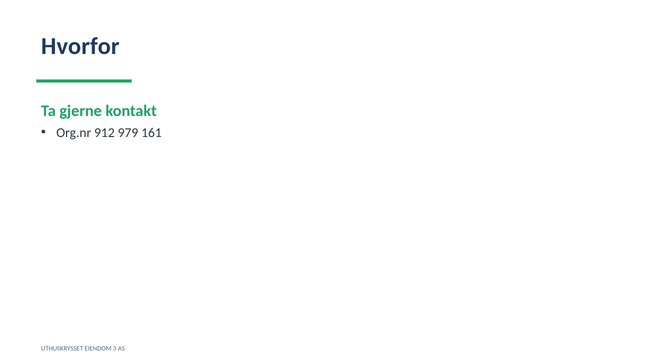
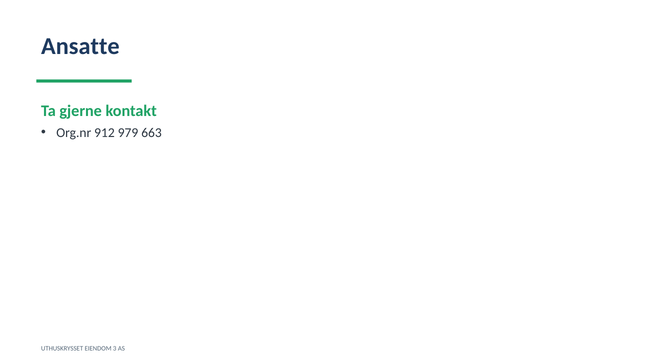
Hvorfor: Hvorfor -> Ansatte (80, 46)
161: 161 -> 663 (152, 133)
